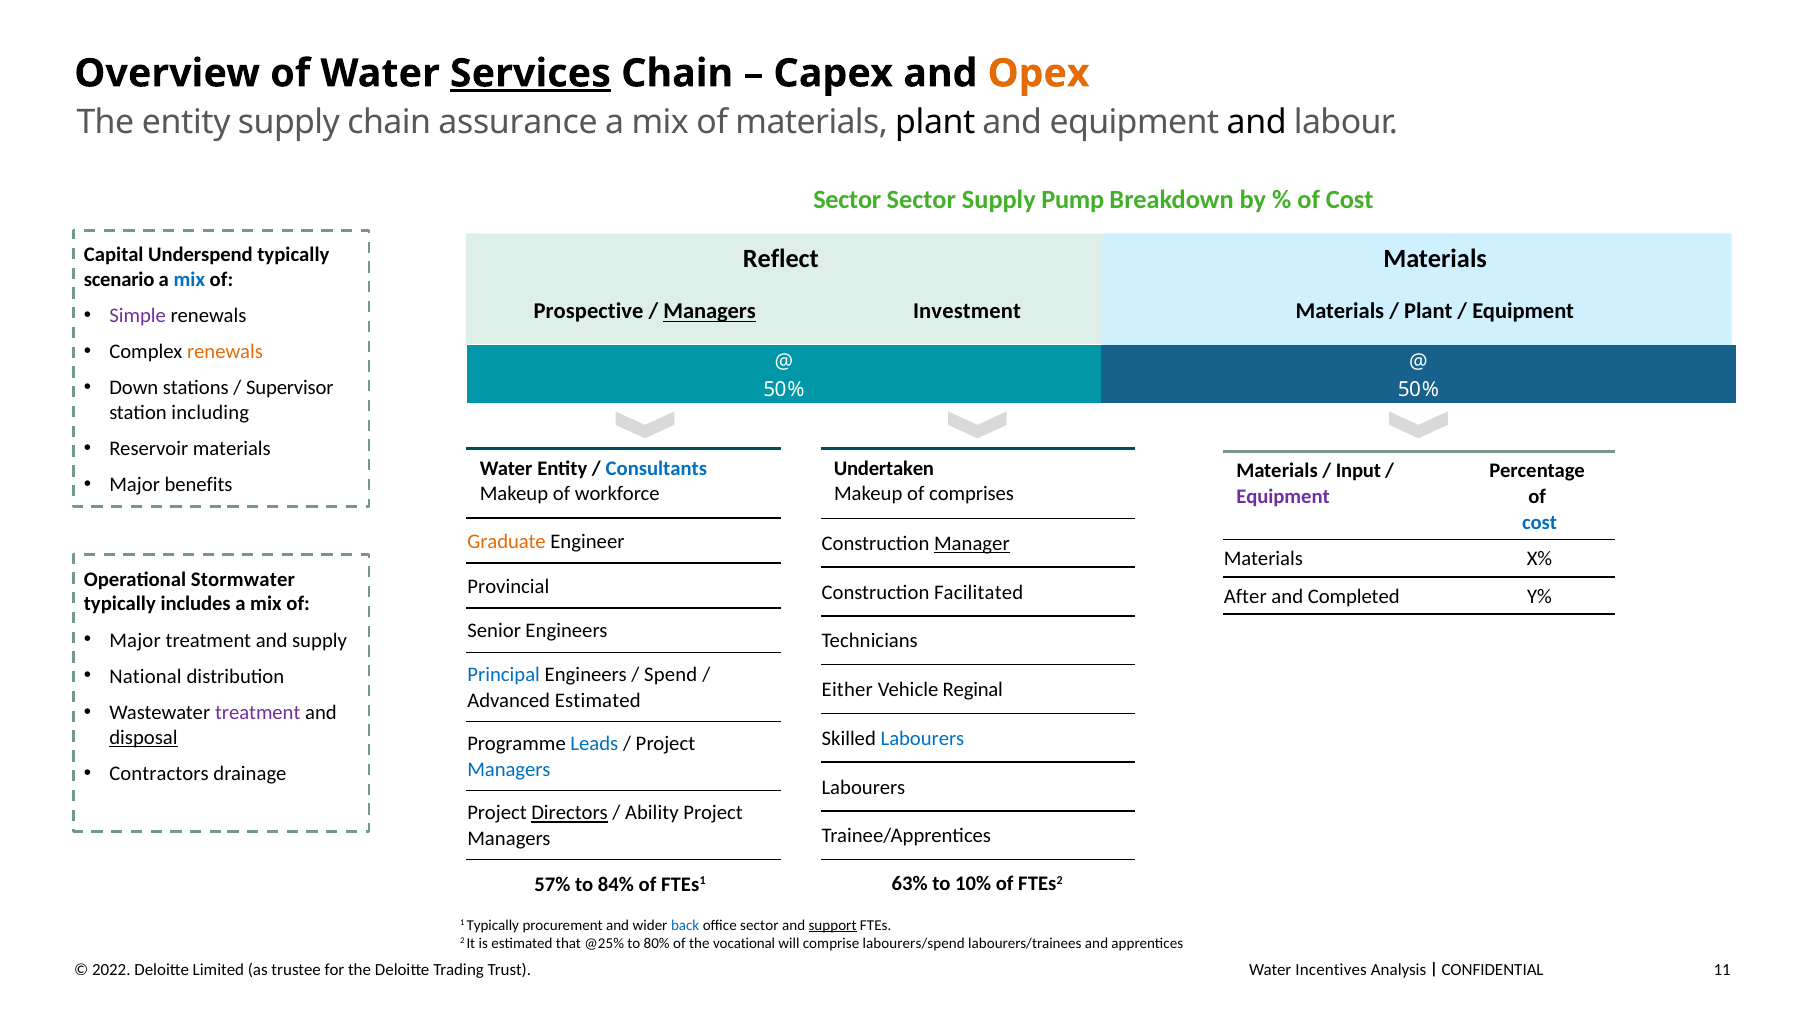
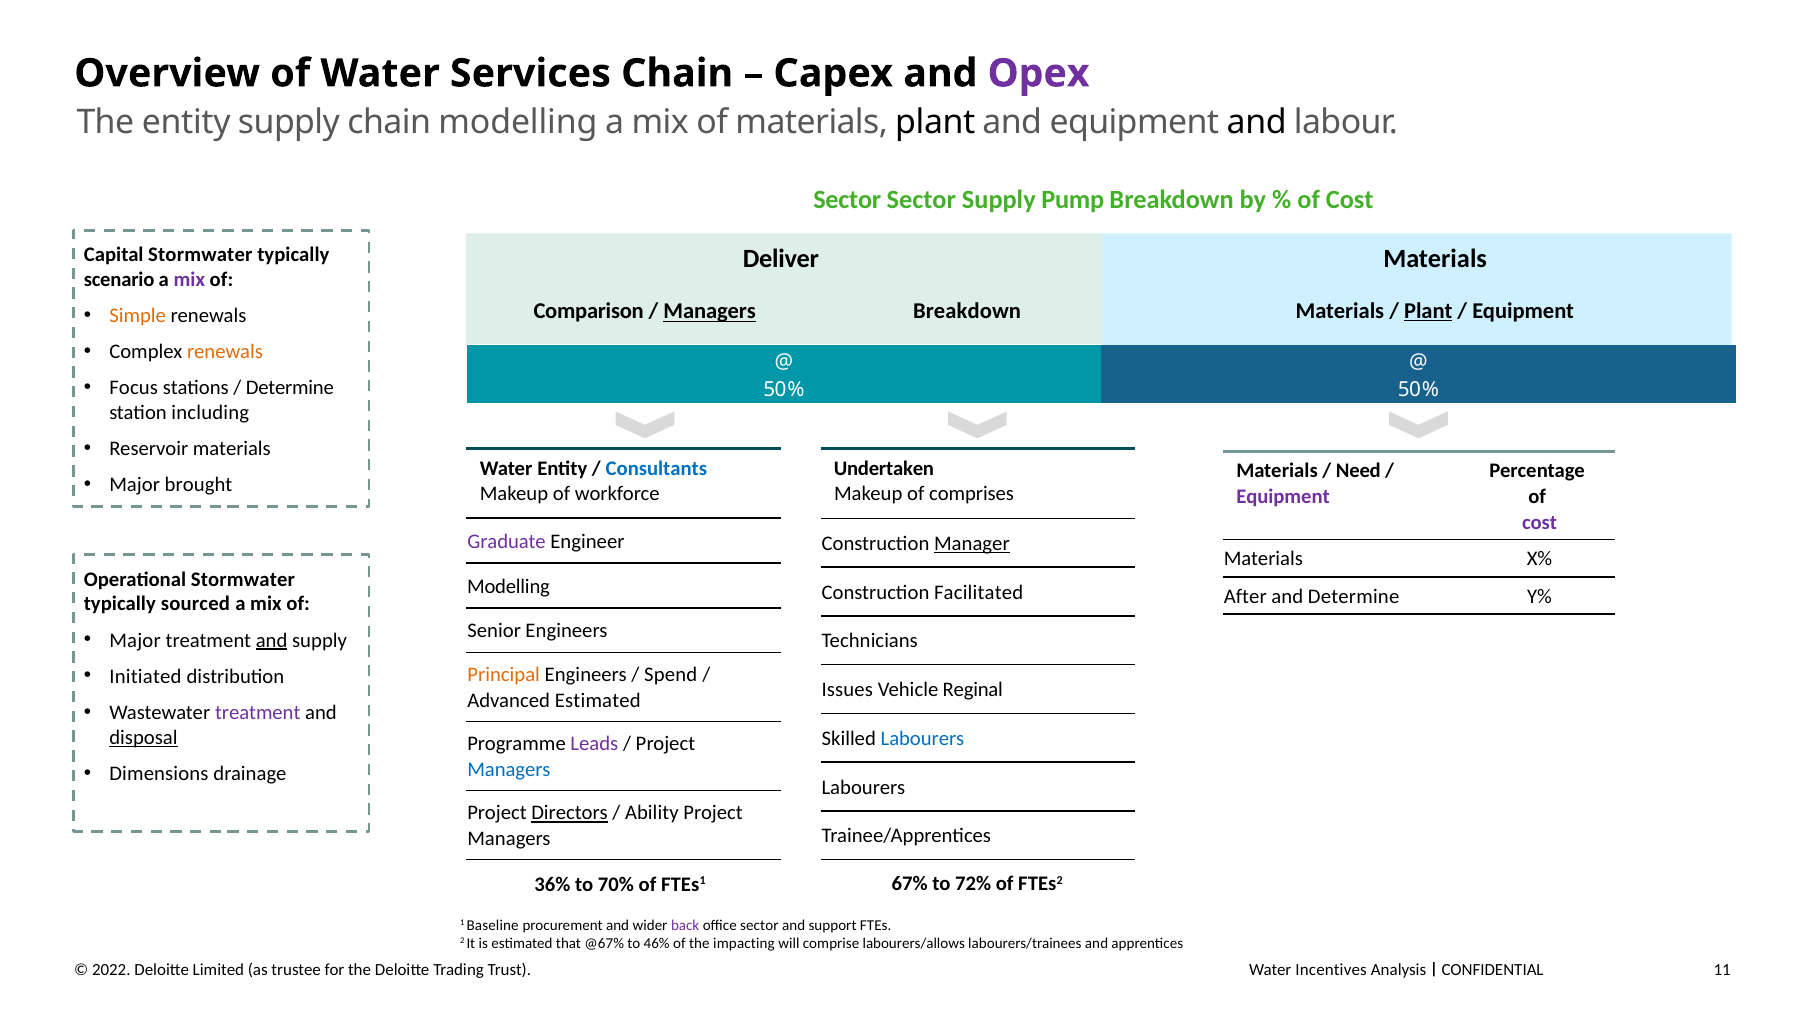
Services underline: present -> none (530, 73)
Opex colour: orange -> purple (1039, 73)
chain assurance: assurance -> modelling (518, 122)
Capital Underspend: Underspend -> Stormwater (200, 255)
Reflect: Reflect -> Deliver (781, 259)
mix colour: blue -> purple (189, 280)
Prospective: Prospective -> Comparison (589, 312)
Investment: Investment -> Breakdown (967, 312)
Plant underline: none -> present (1428, 311)
Simple colour: purple -> orange (138, 316)
Down: Down -> Focus (134, 388)
Supervisor: Supervisor -> Determine (290, 388)
Input: Input -> Need (1358, 471)
benefits: benefits -> brought (199, 485)
cost colour: blue -> purple (1540, 522)
Graduate colour: orange -> purple (507, 542)
Provincial: Provincial -> Modelling (508, 586)
and Completed: Completed -> Determine (1354, 596)
includes: includes -> sourced (195, 604)
and underline: none -> present (272, 640)
National: National -> Initiated (145, 677)
Principal colour: blue -> orange (504, 675)
Either: Either -> Issues (847, 690)
Leads colour: blue -> purple (594, 744)
Contractors: Contractors -> Dimensions (159, 774)
57%: 57% -> 36% (552, 885)
84%: 84% -> 70% (616, 885)
63%: 63% -> 67% (910, 884)
10%: 10% -> 72% (973, 884)
1 Typically: Typically -> Baseline (493, 926)
back colour: blue -> purple (685, 926)
support underline: present -> none (833, 926)
@25%: @25% -> @67% (604, 944)
80%: 80% -> 46% (657, 944)
vocational: vocational -> impacting (744, 944)
labourers/spend: labourers/spend -> labourers/allows (914, 944)
